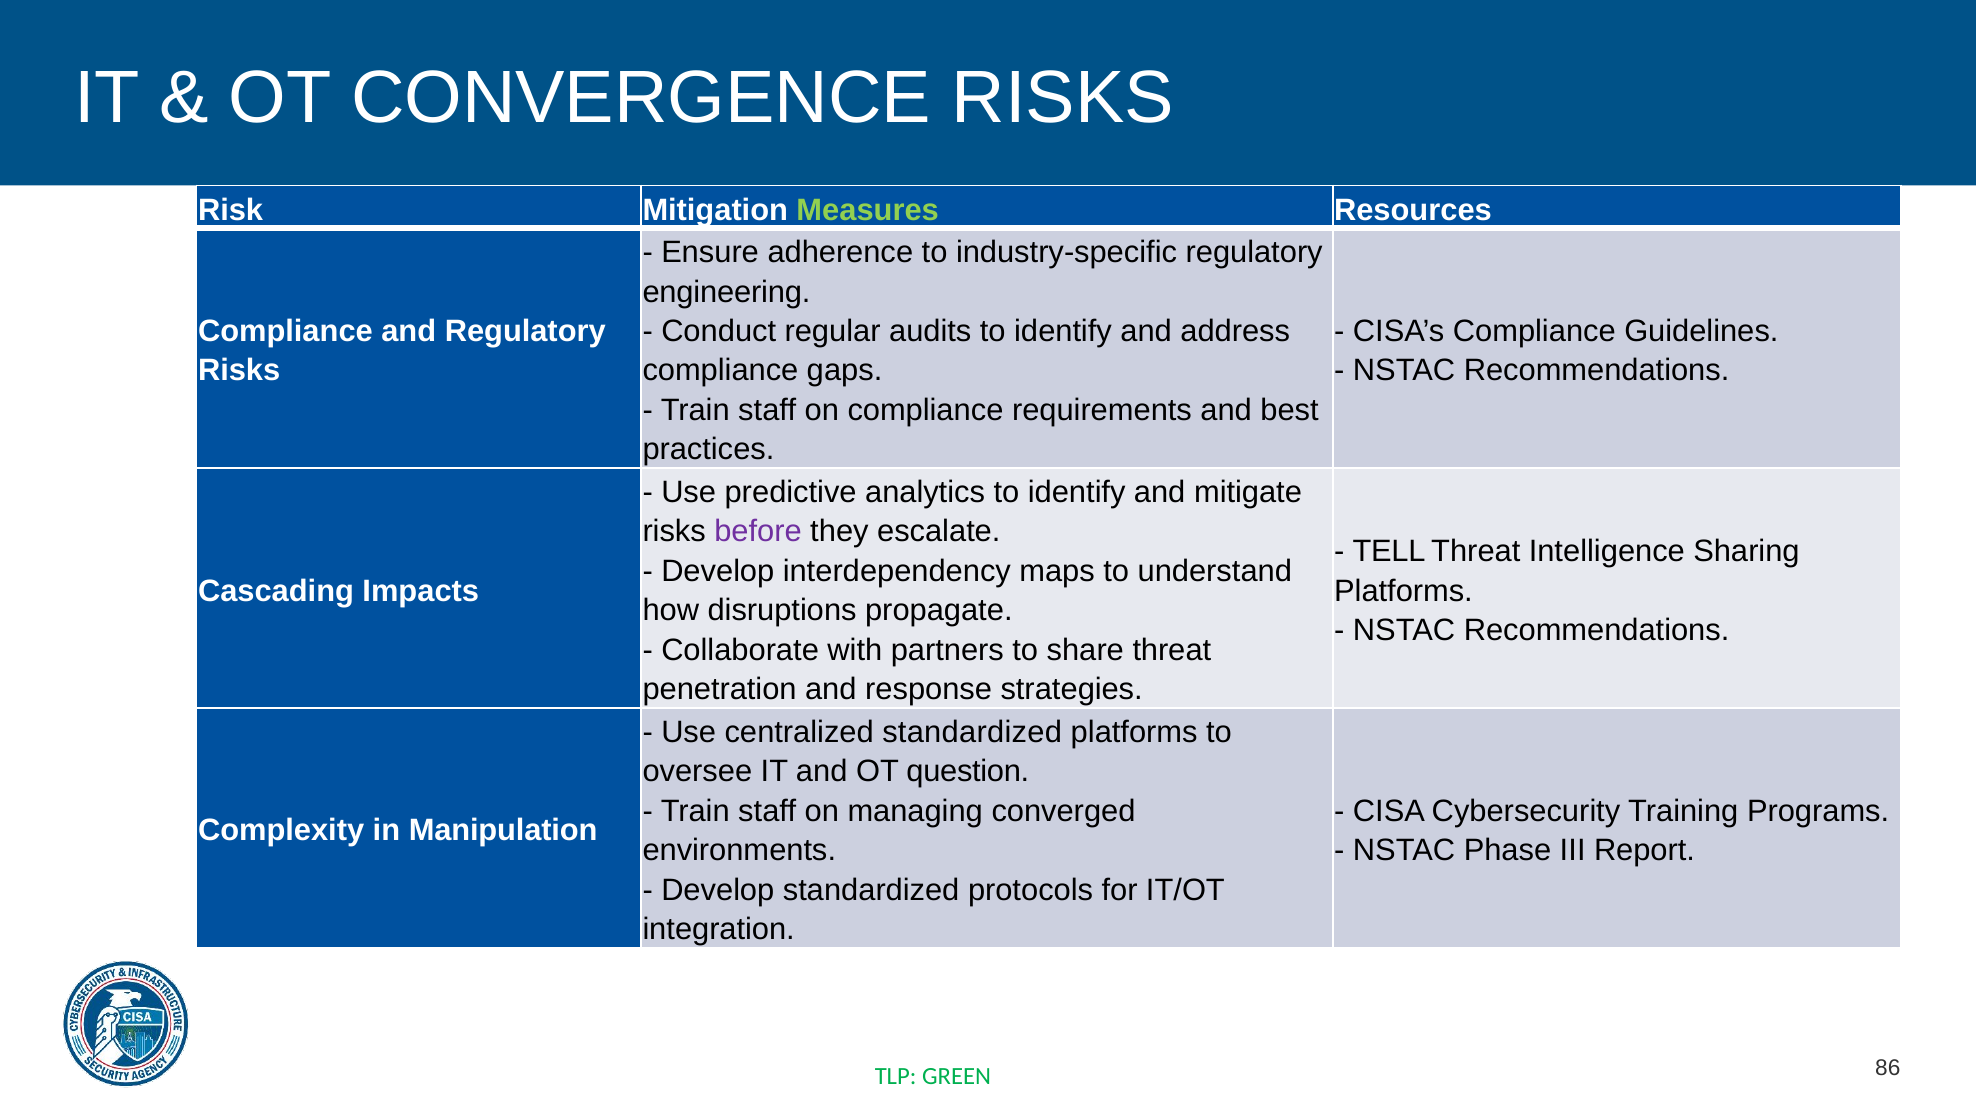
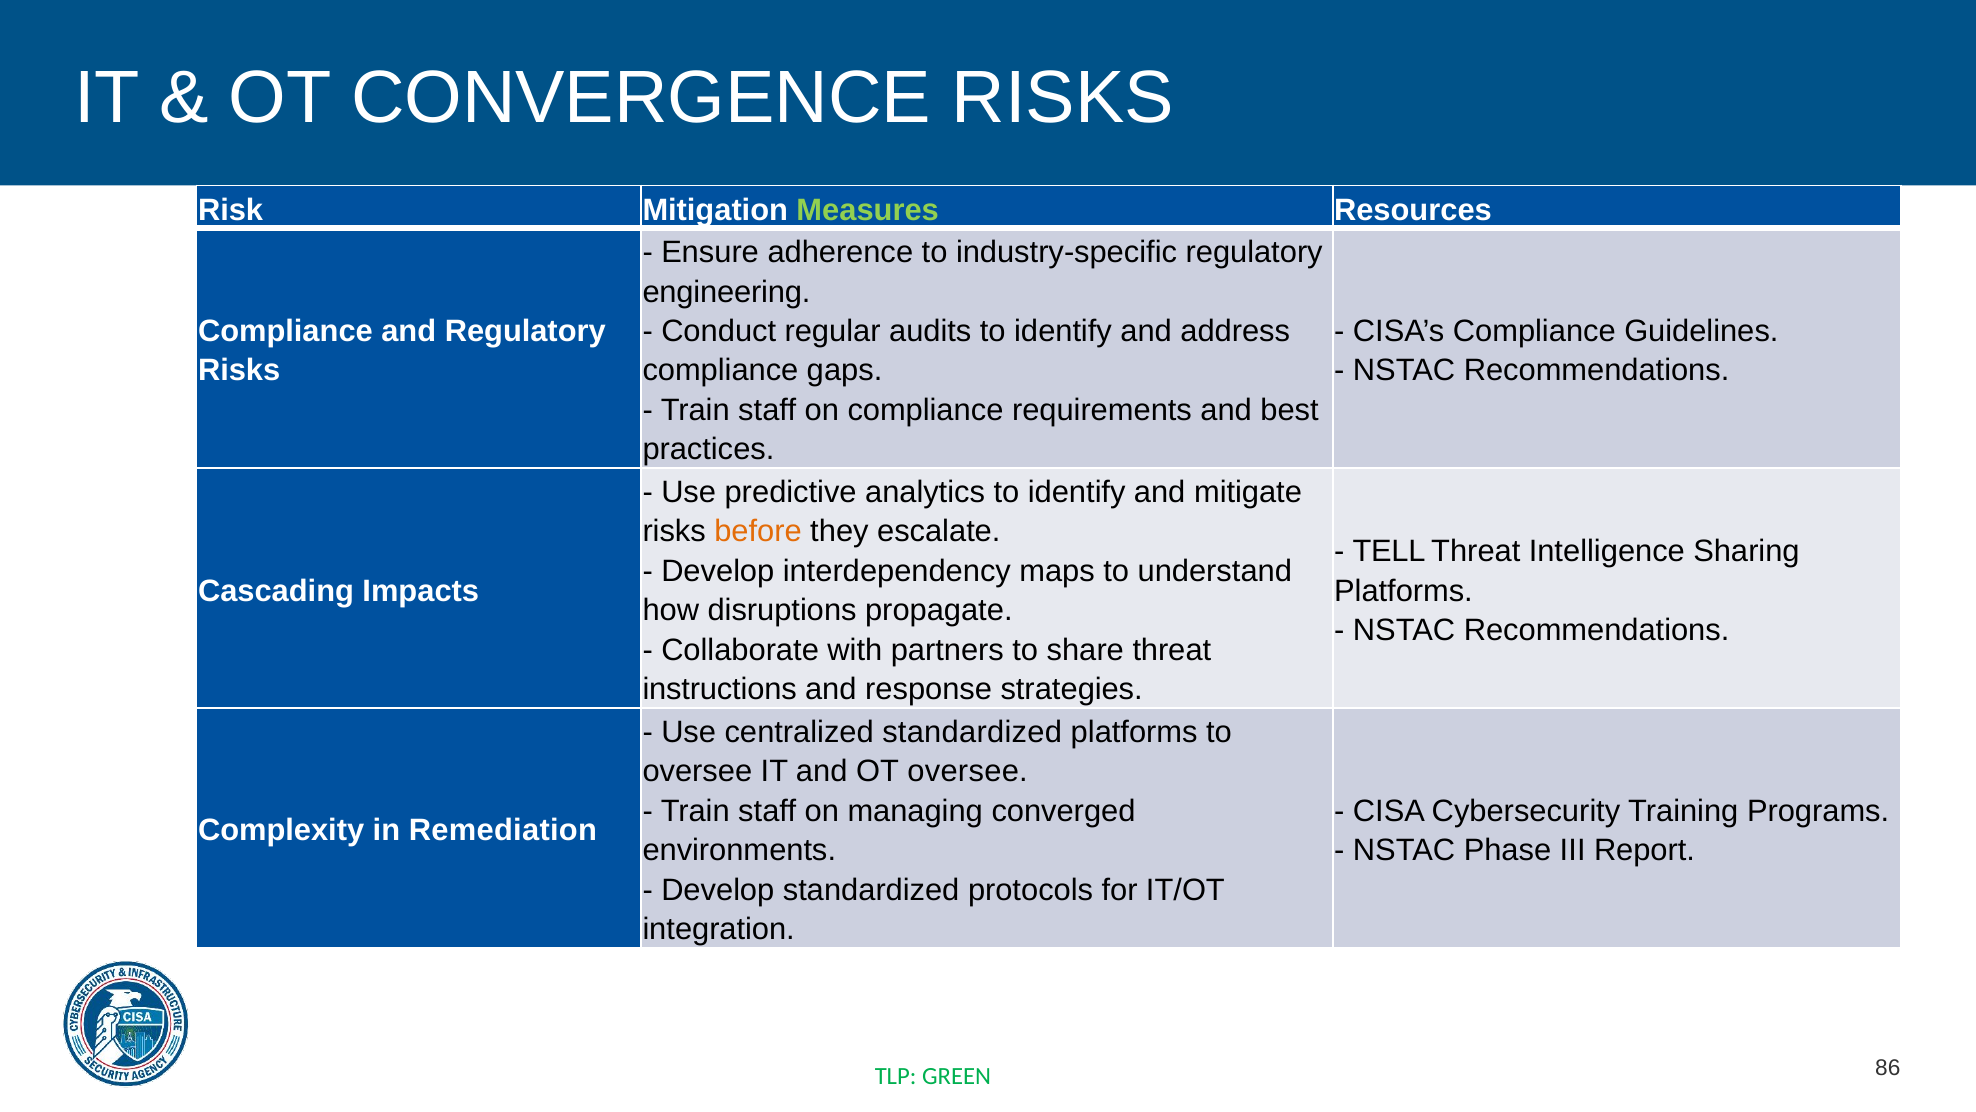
before colour: purple -> orange (758, 531)
penetration: penetration -> instructions (720, 689)
OT question: question -> oversee (968, 771)
Manipulation: Manipulation -> Remediation (503, 830)
